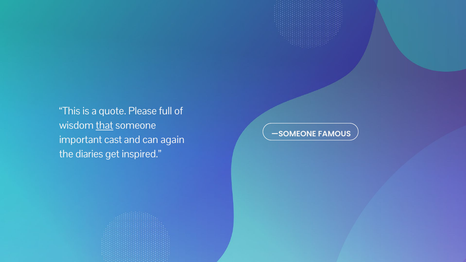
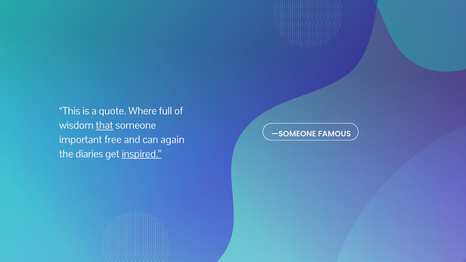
Please: Please -> Where (143, 111)
cast: cast -> free (113, 140)
inspired underline: none -> present (141, 154)
